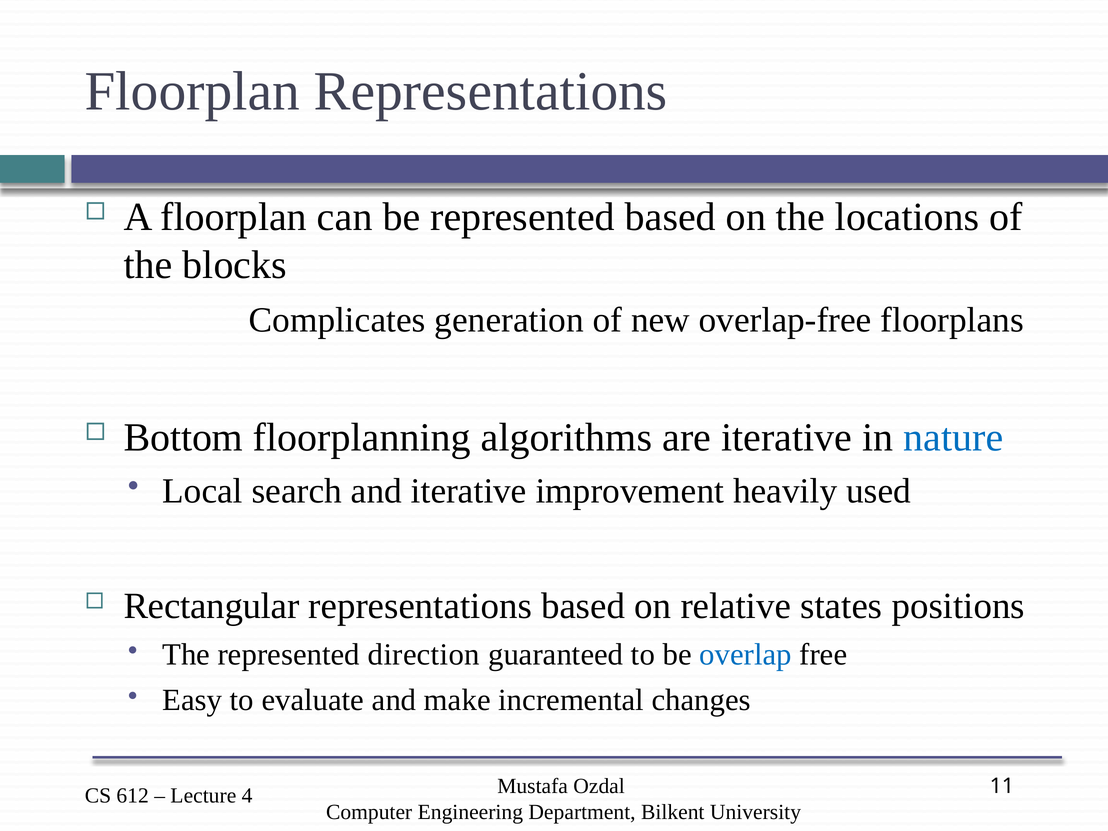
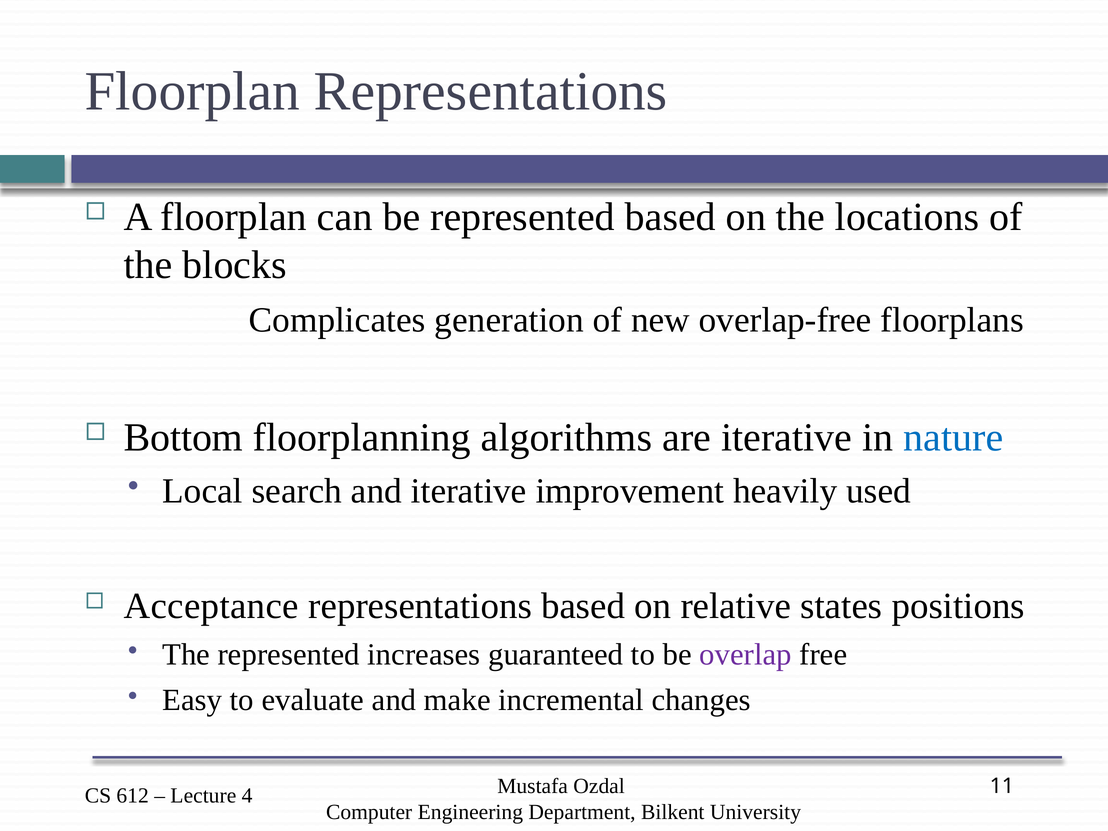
Rectangular: Rectangular -> Acceptance (211, 606)
direction: direction -> increases (424, 655)
overlap colour: blue -> purple (746, 655)
